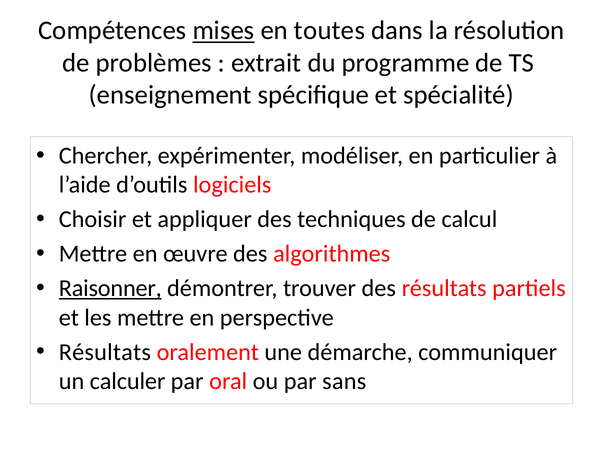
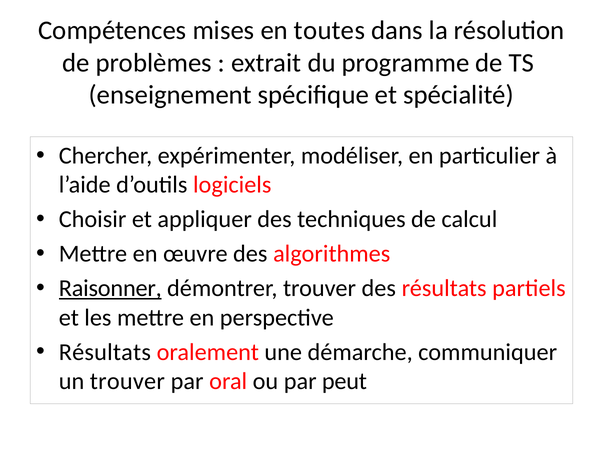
mises underline: present -> none (223, 31)
un calculer: calculer -> trouver (127, 381)
sans: sans -> peut (344, 381)
